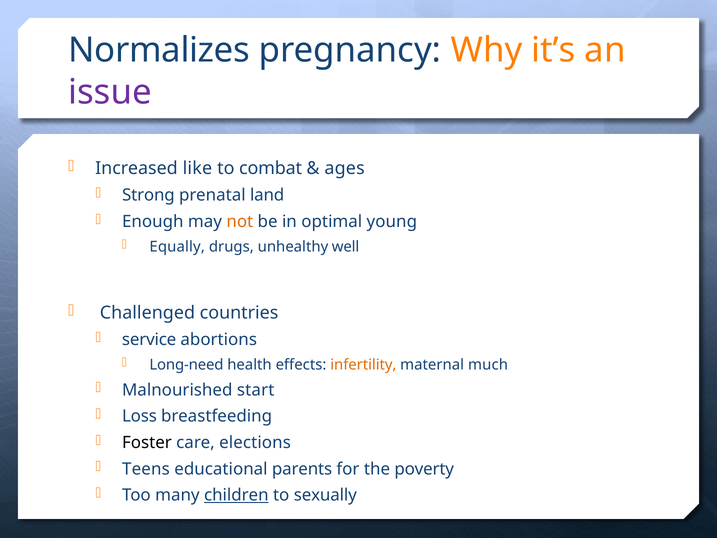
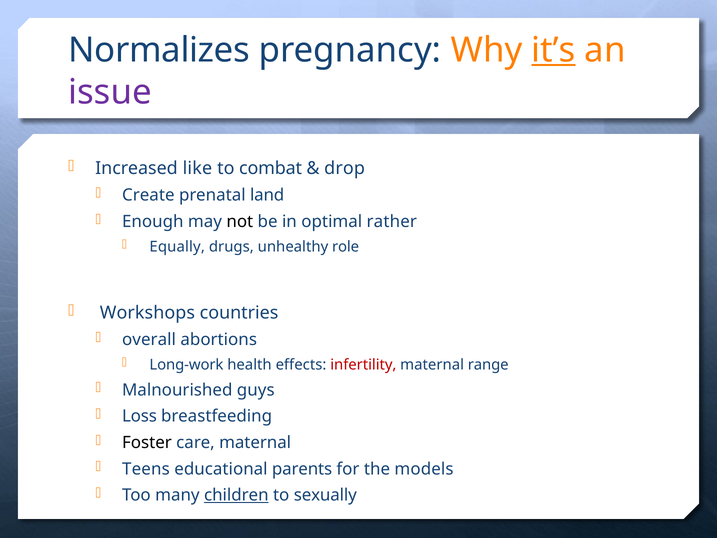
it’s underline: none -> present (553, 50)
ages: ages -> drop (345, 168)
Strong: Strong -> Create (148, 195)
not colour: orange -> black (240, 222)
young: young -> rather (392, 222)
well: well -> role (346, 247)
Challenged: Challenged -> Workshops (147, 313)
service: service -> overall (149, 340)
Long-need: Long-need -> Long-work (186, 365)
infertility colour: orange -> red (363, 365)
much: much -> range (488, 365)
start: start -> guys (256, 390)
care elections: elections -> maternal (255, 442)
poverty: poverty -> models (424, 469)
